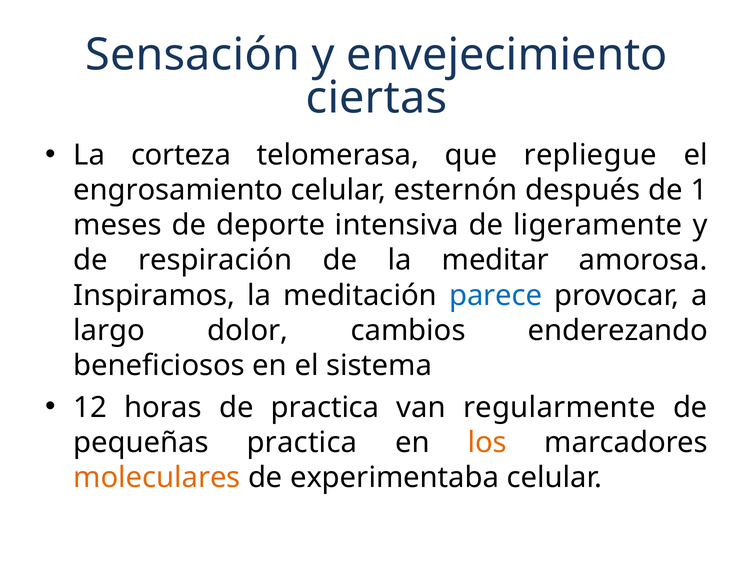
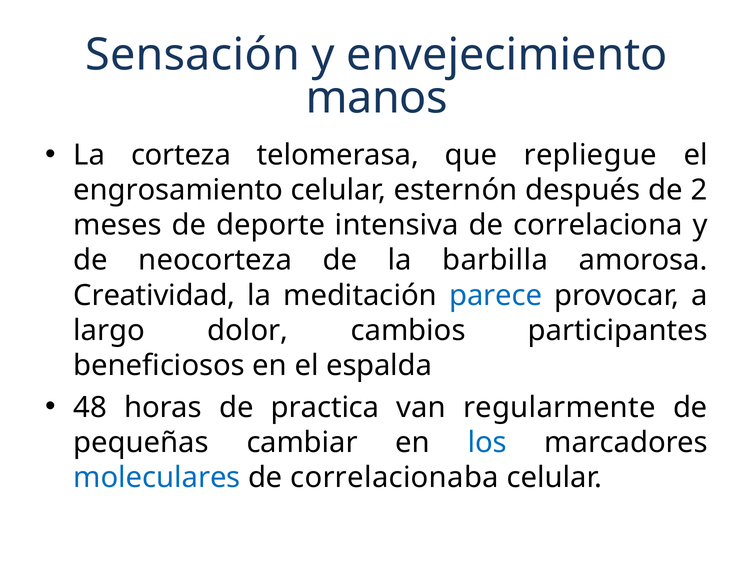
ciertas: ciertas -> manos (377, 98)
1: 1 -> 2 (699, 190)
ligeramente: ligeramente -> correlaciona (598, 225)
respiración: respiración -> neocorteza (215, 261)
meditar: meditar -> barbilla (495, 261)
Inspiramos: Inspiramos -> Creatividad (154, 296)
enderezando: enderezando -> participantes (618, 331)
sistema: sistema -> espalda (379, 366)
12: 12 -> 48 (90, 408)
pequeñas practica: practica -> cambiar (302, 443)
los colour: orange -> blue (487, 443)
moleculares colour: orange -> blue (157, 478)
experimentaba: experimentaba -> correlacionaba (395, 478)
